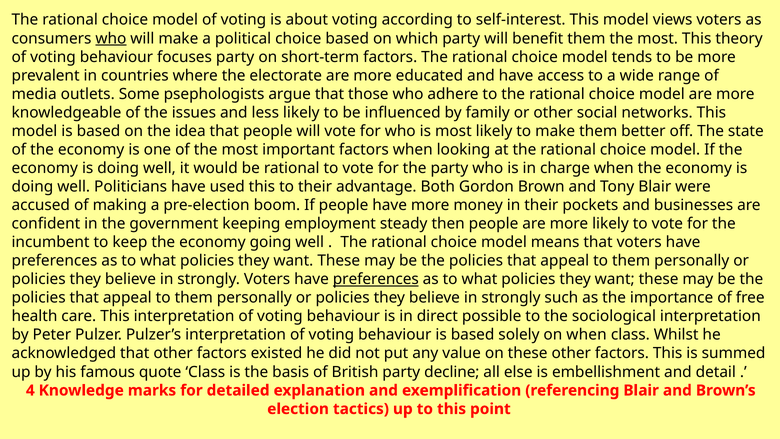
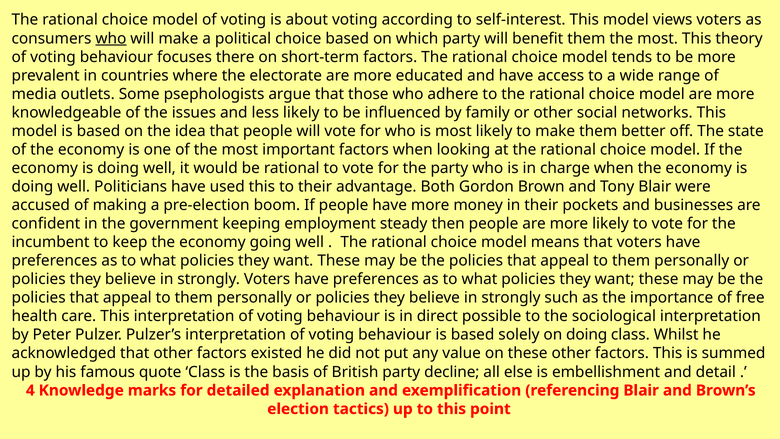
focuses party: party -> there (235, 57)
preferences underline: present -> none (376, 279)
on when: when -> doing (587, 335)
